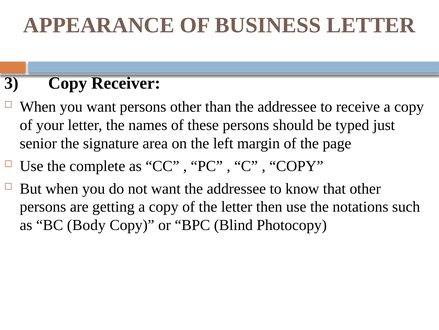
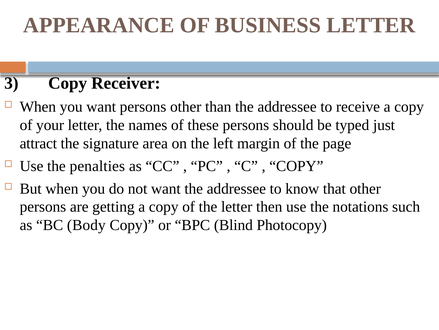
senior: senior -> attract (38, 143)
complete: complete -> penalties (97, 166)
